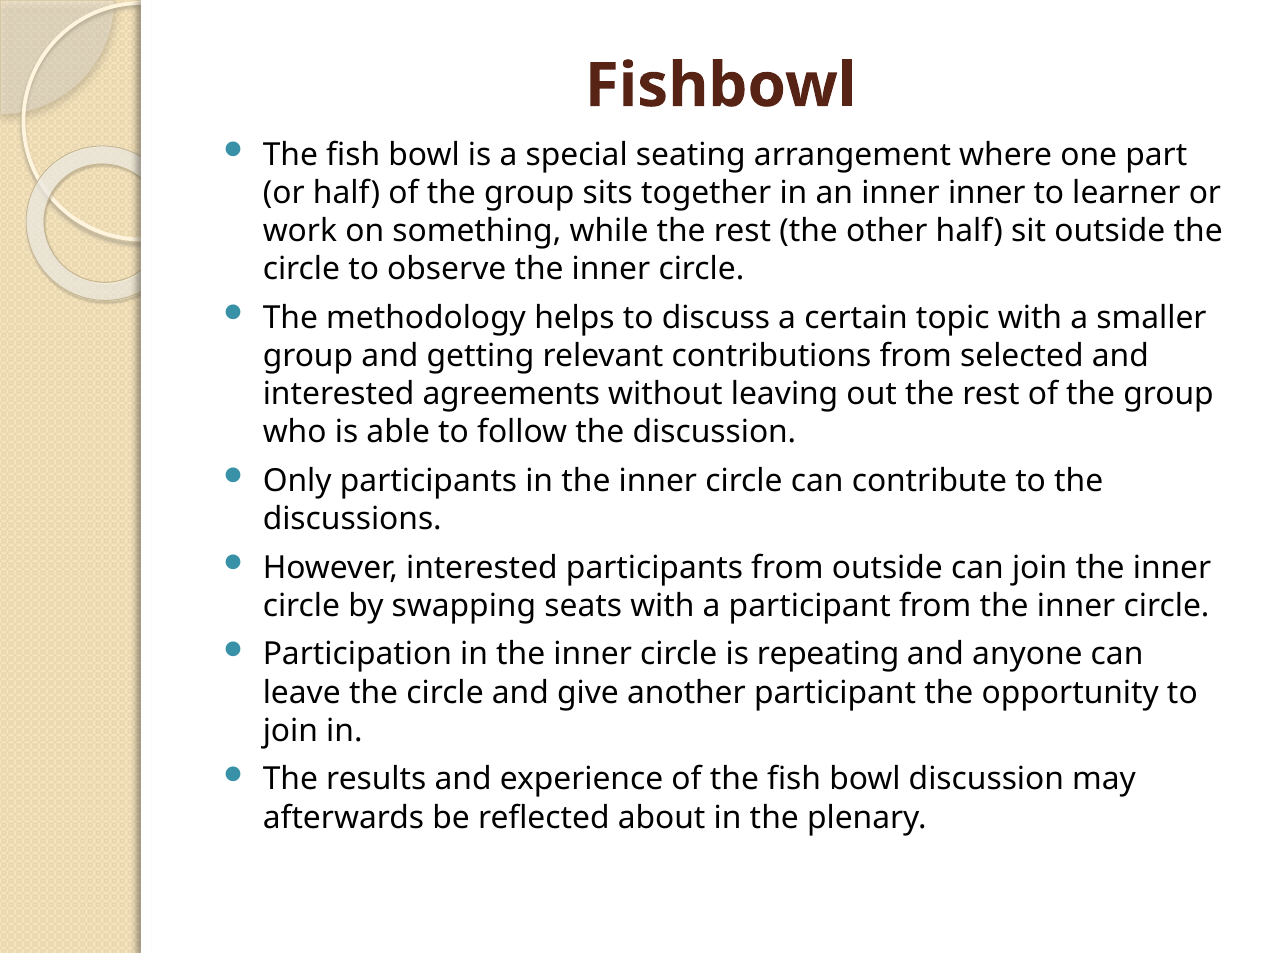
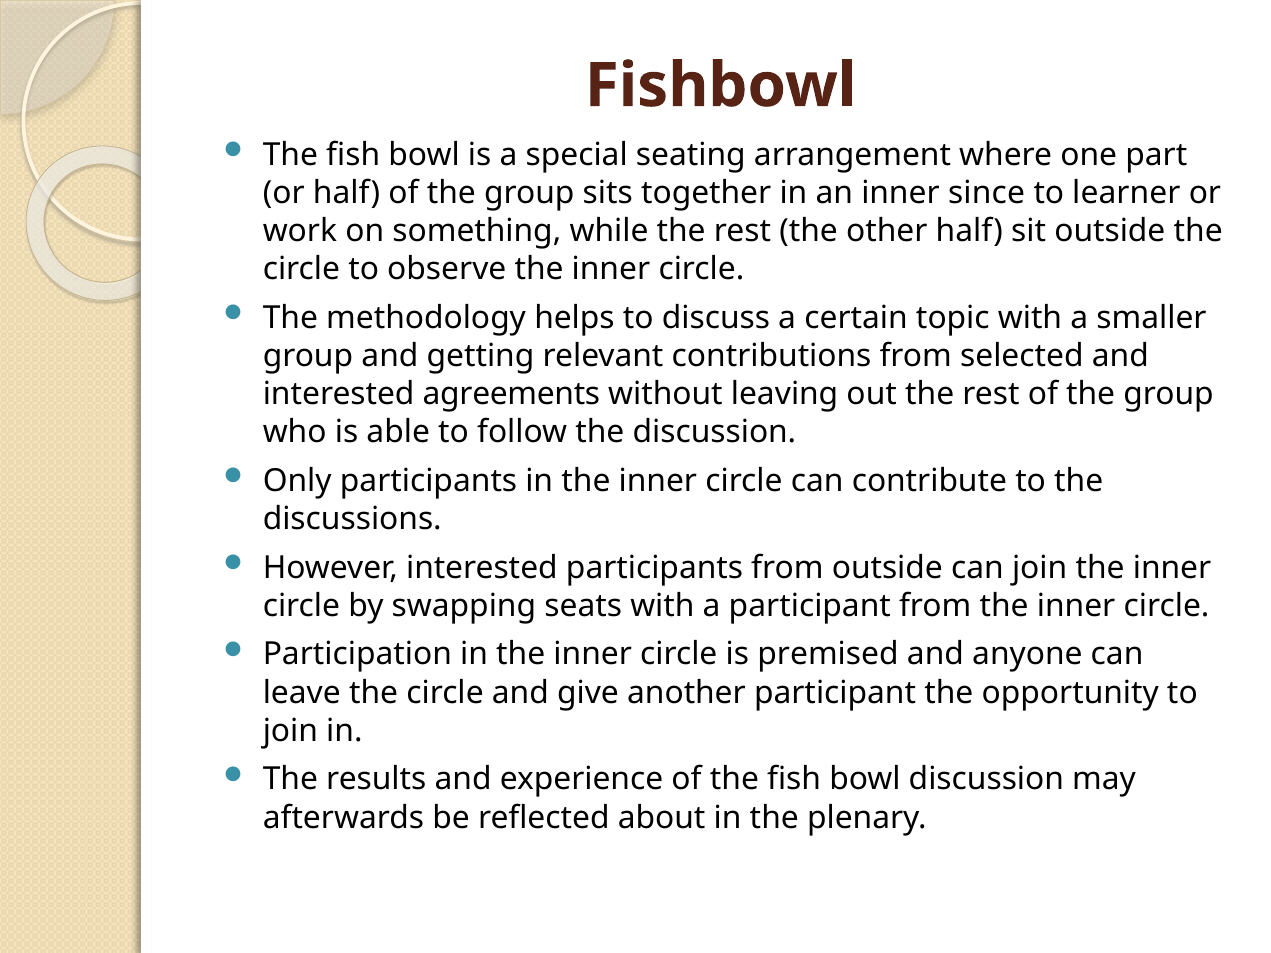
inner inner: inner -> since (987, 193)
repeating: repeating -> premised (828, 655)
